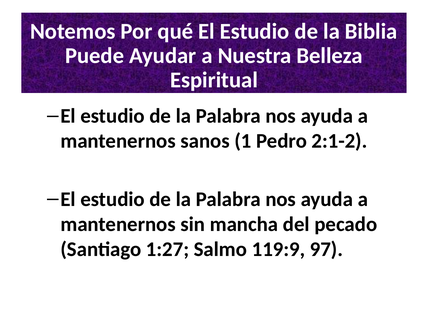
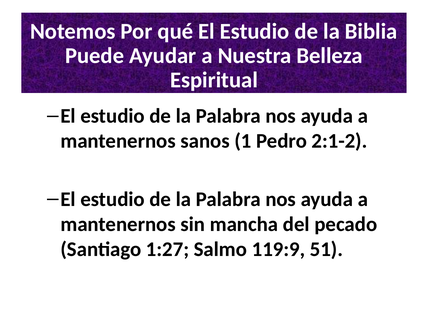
97: 97 -> 51 (326, 249)
